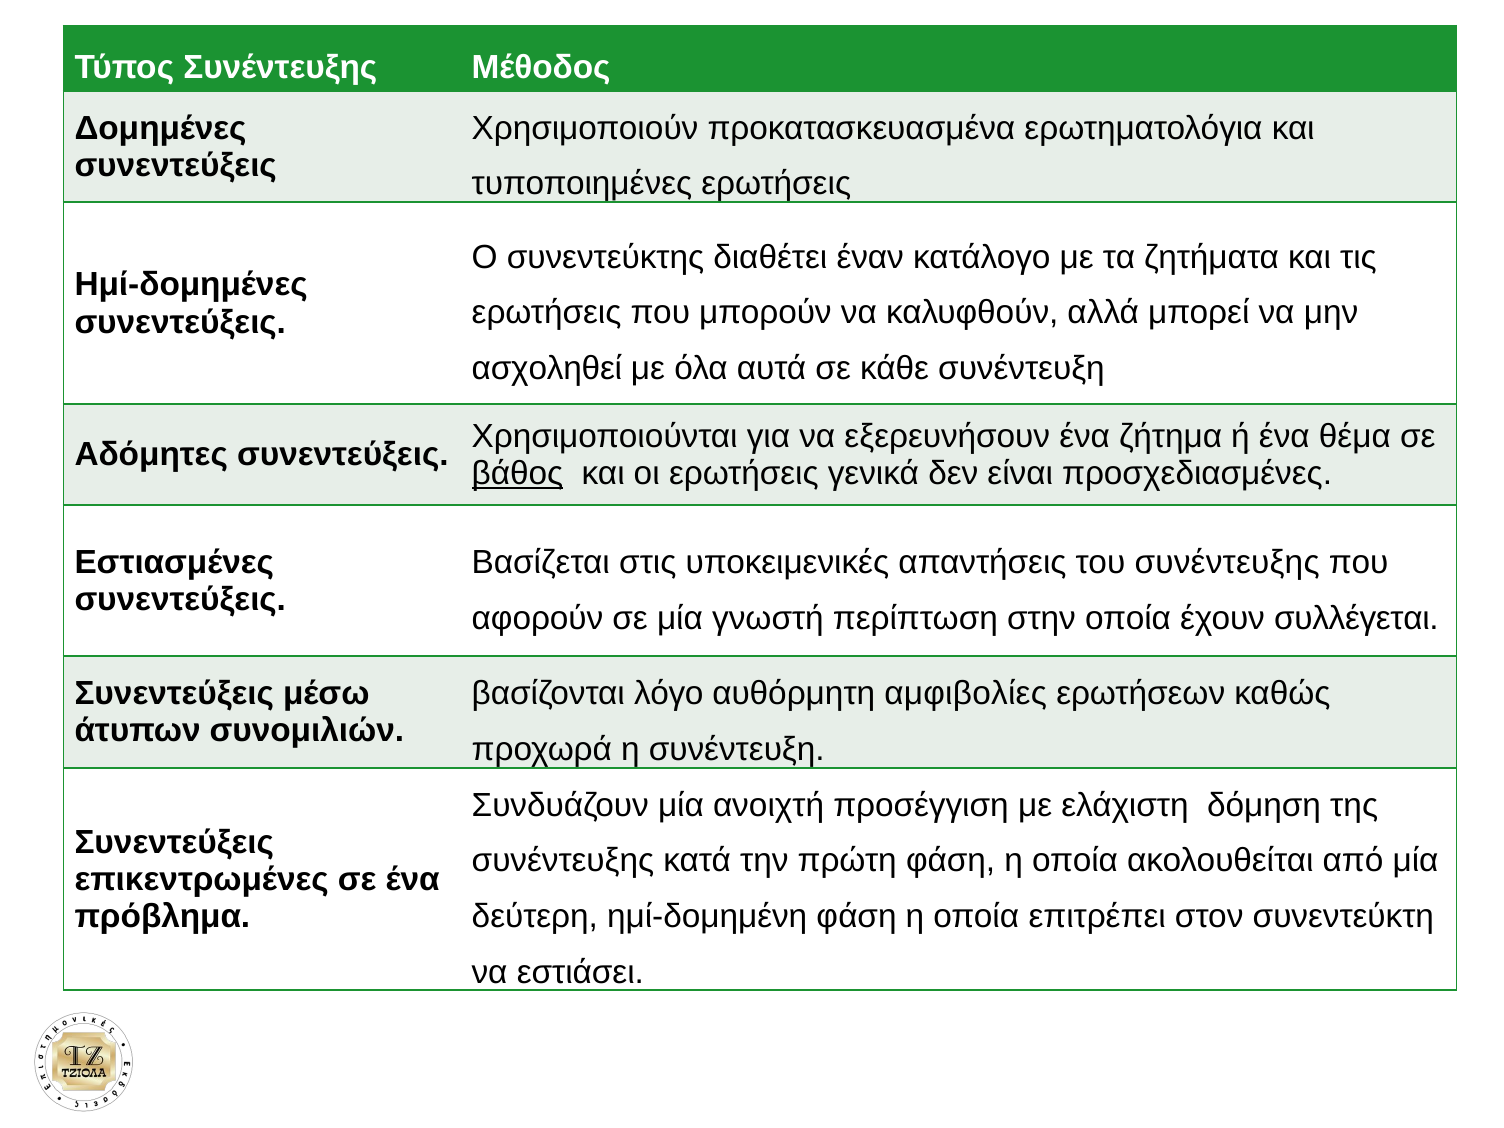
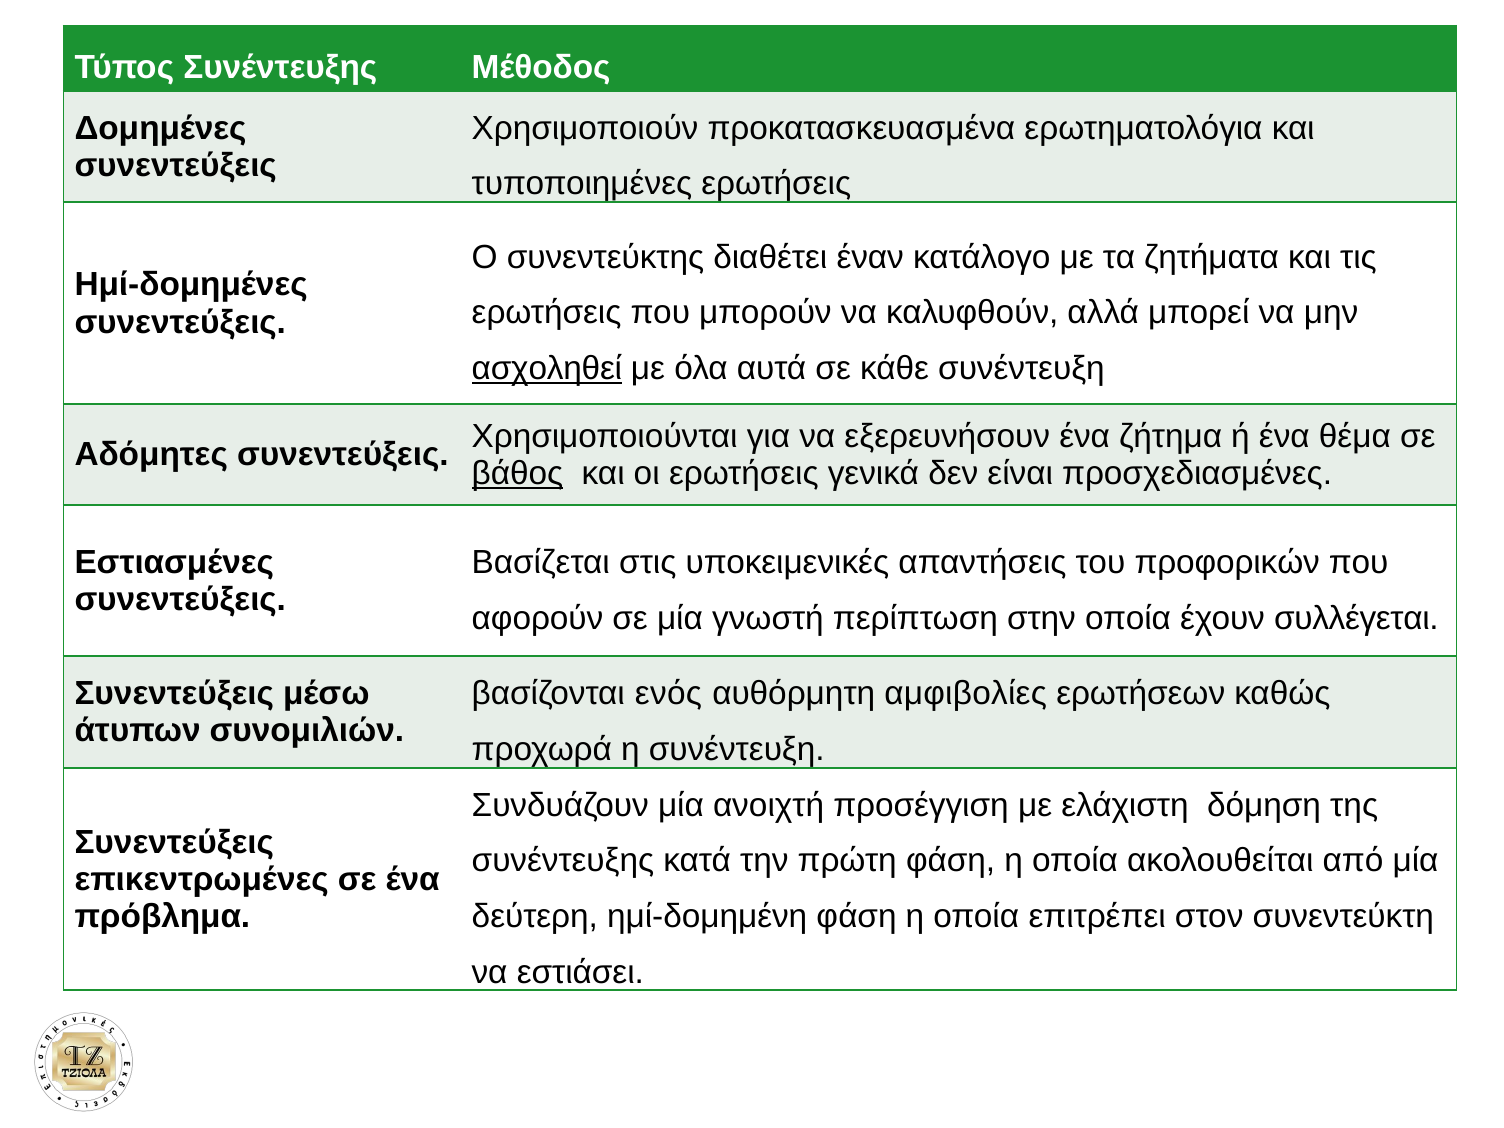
ασχοληθεί underline: none -> present (547, 368)
του συνέντευξης: συνέντευξης -> προφορικών (1227, 562)
λόγο: λόγο -> ενός (668, 694)
